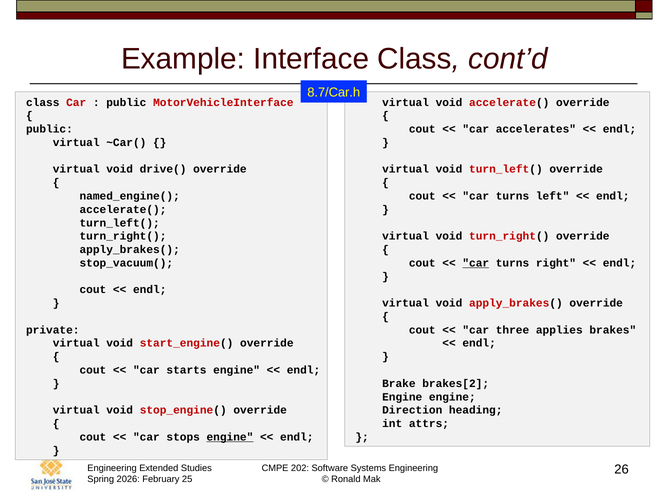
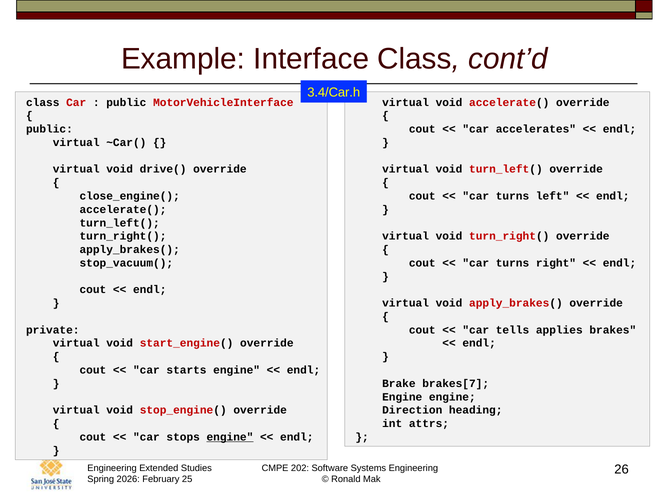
8.7/Car.h: 8.7/Car.h -> 3.4/Car.h (334, 92)
named_engine(: named_engine( -> close_engine( (130, 196)
car underline: present -> none (476, 263)
three: three -> tells (513, 330)
brakes[2: brakes[2 -> brakes[7 (456, 383)
